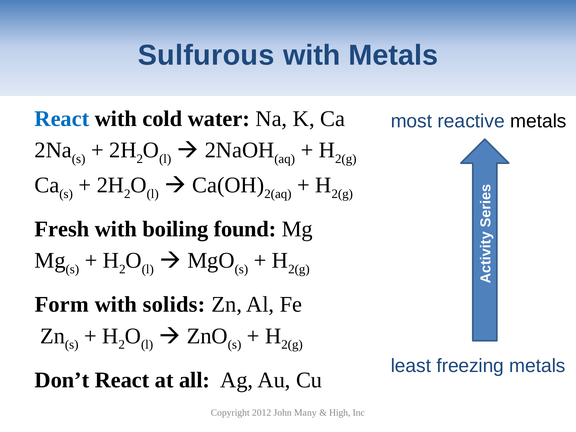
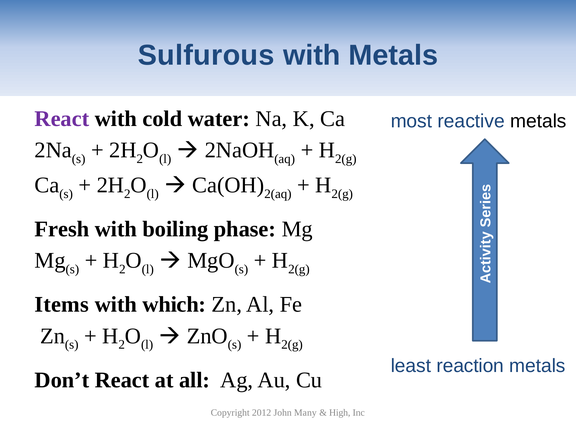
React colour: blue -> purple (62, 119)
found: found -> phase (245, 229)
Form: Form -> Items (62, 305)
solids: solids -> which (174, 305)
freezing: freezing -> reaction (470, 366)
